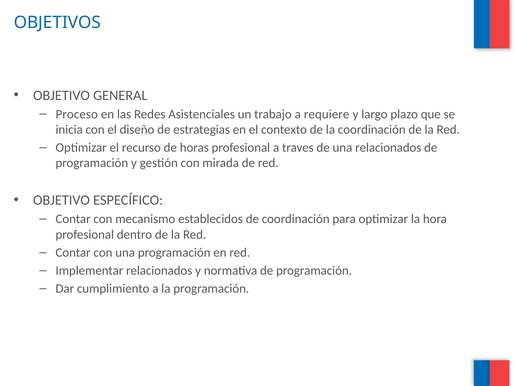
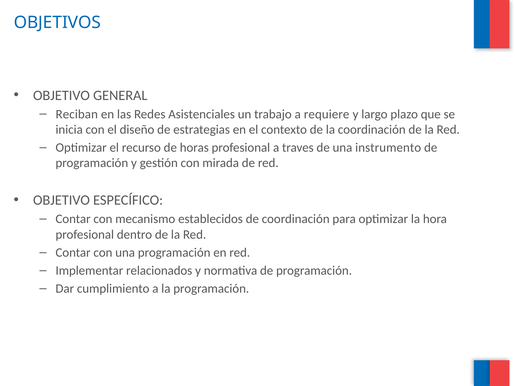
Proceso: Proceso -> Reciban (77, 114)
una relacionados: relacionados -> instrumento (388, 148)
